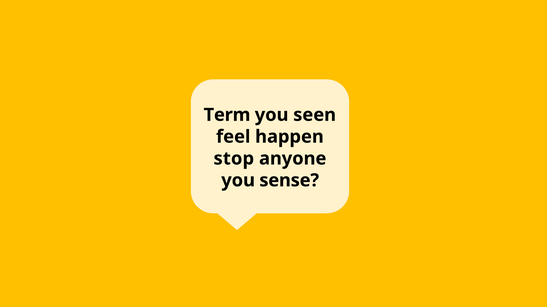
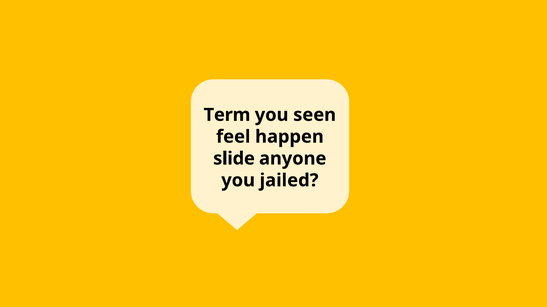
stop: stop -> slide (234, 159)
sense: sense -> jailed (289, 181)
